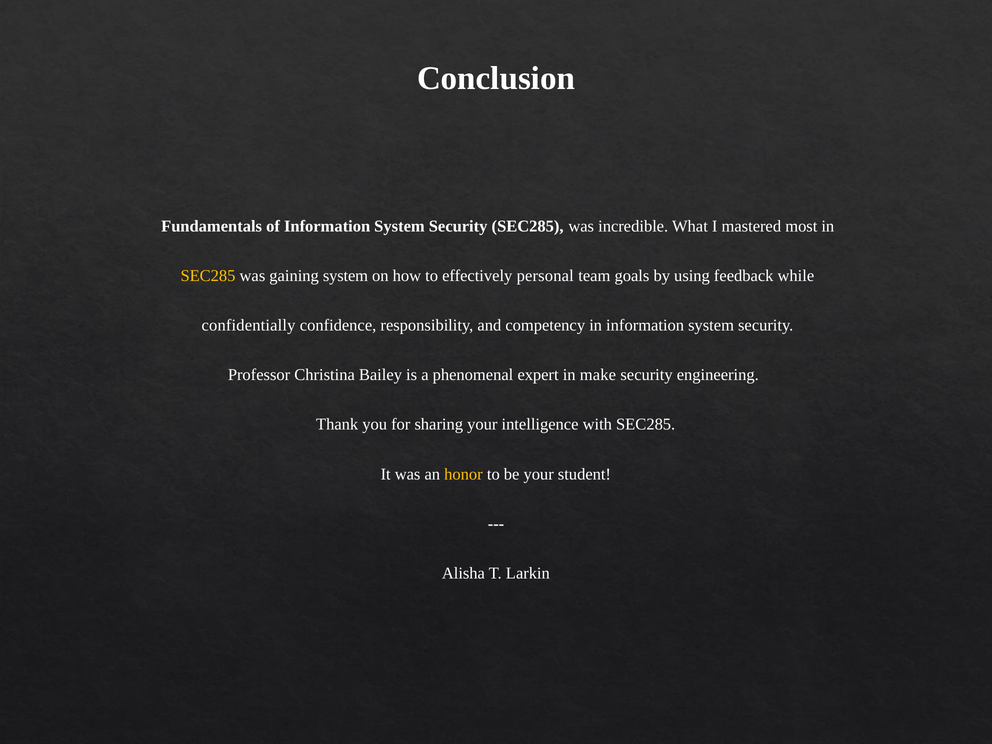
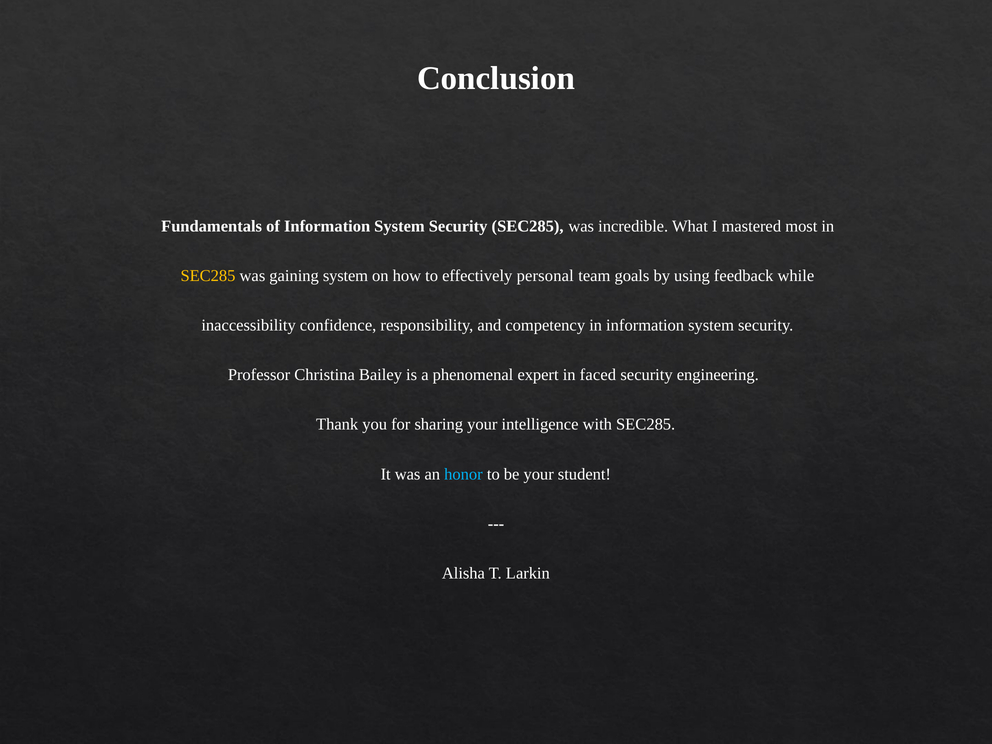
confidentially: confidentially -> inaccessibility (249, 325)
make: make -> faced (598, 375)
honor colour: yellow -> light blue (463, 474)
